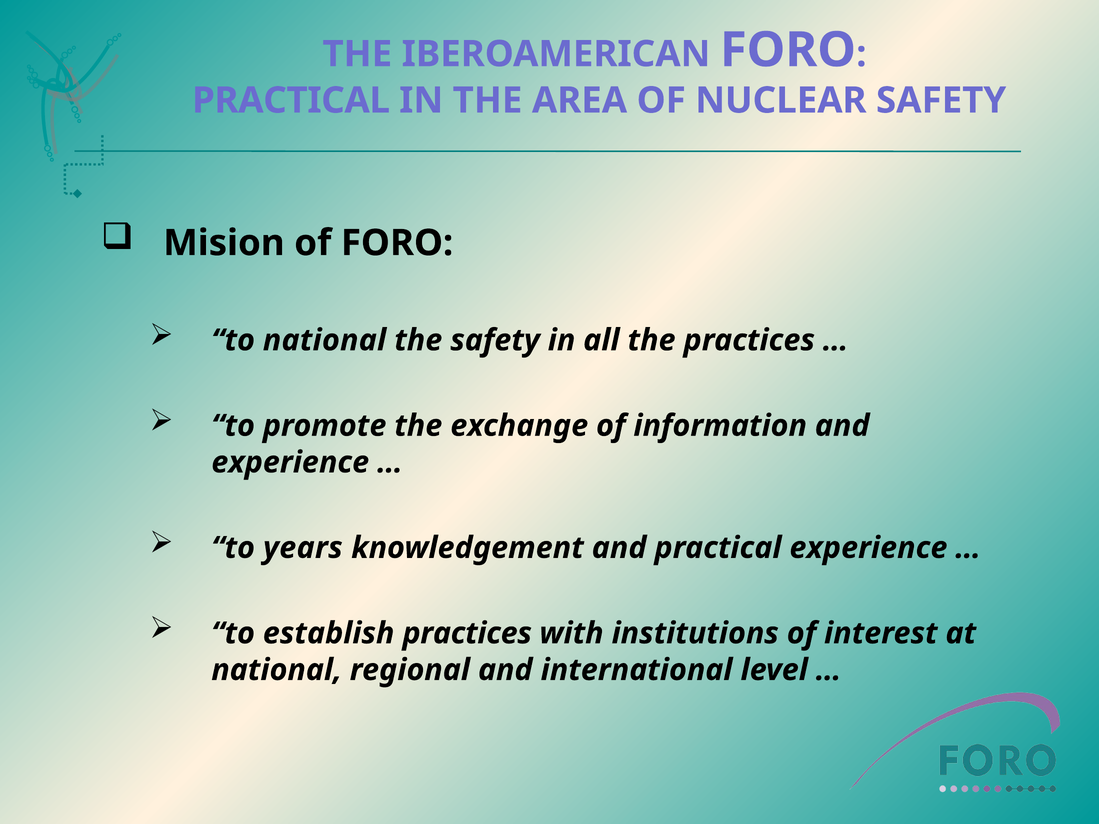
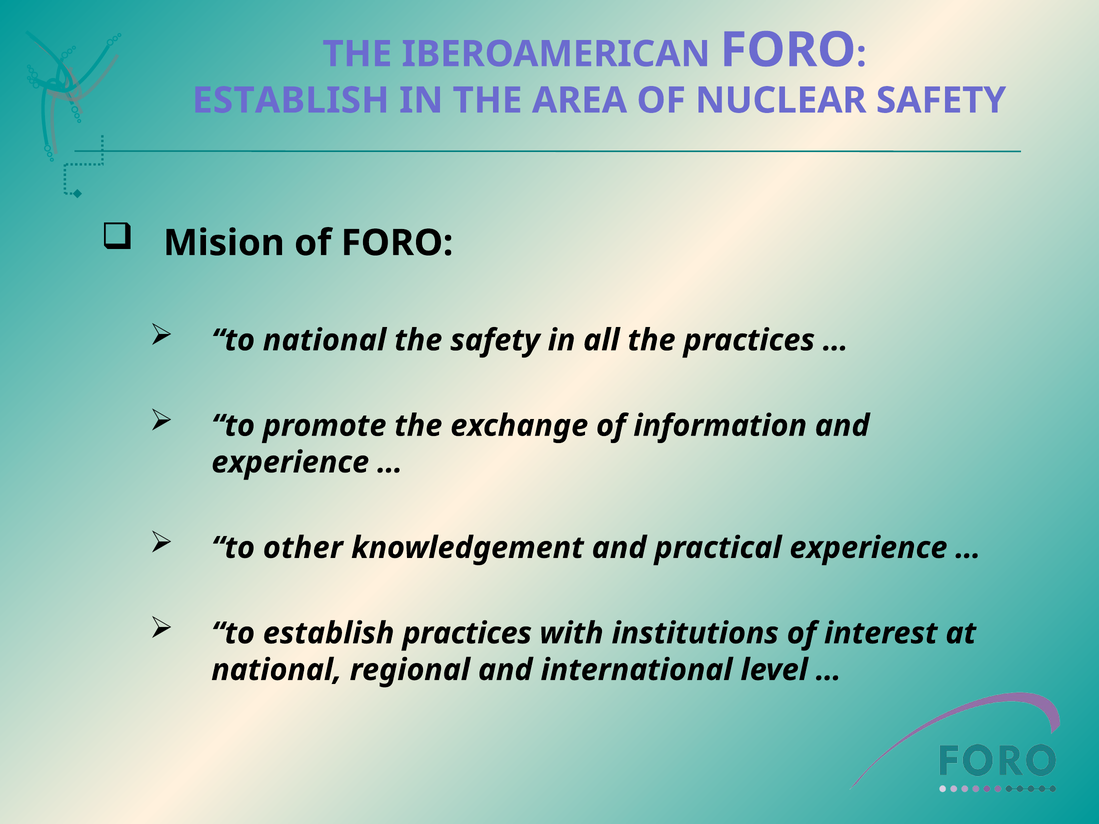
PRACTICAL: PRACTICAL -> ESTABLISH (291, 101)
years: years -> other (303, 548)
